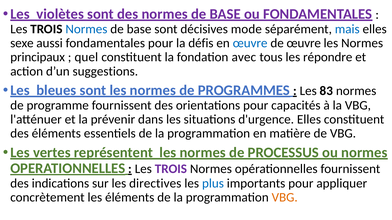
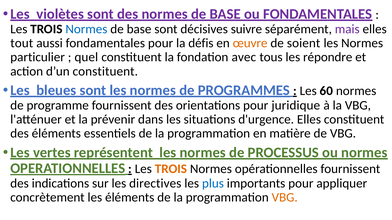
mode: mode -> suivre (246, 29)
mais colour: blue -> purple (347, 29)
sexe: sexe -> tout (22, 43)
œuvre colour: blue -> orange (250, 43)
de œuvre: œuvre -> soient (304, 43)
principaux: principaux -> particulier (38, 57)
d’un suggestions: suggestions -> constituent (105, 71)
83: 83 -> 60 (326, 91)
capacités: capacités -> juridique (296, 105)
TROIS colour: purple -> orange (171, 169)
